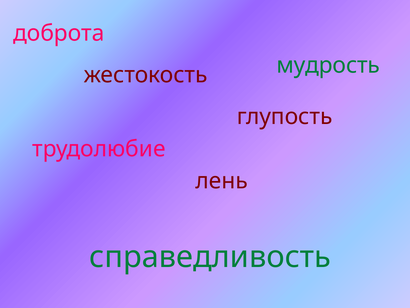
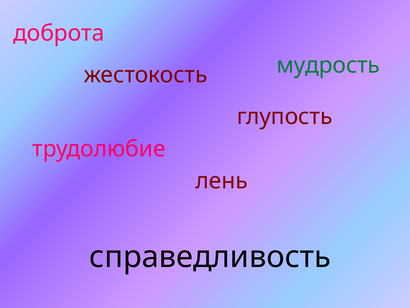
справедливость colour: green -> black (210, 256)
